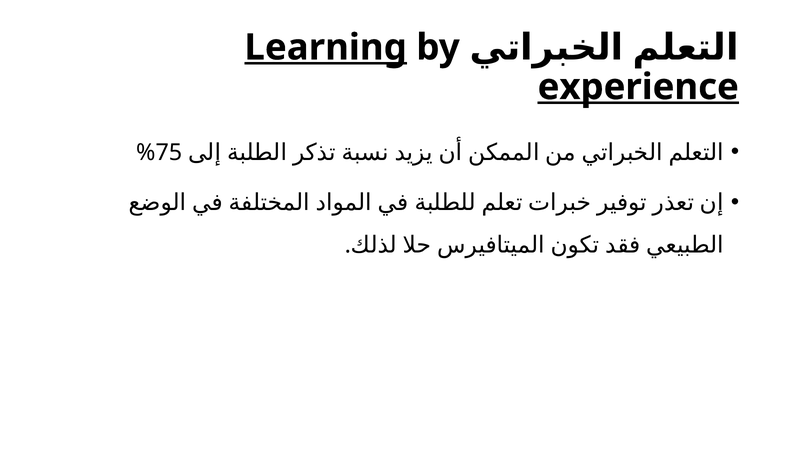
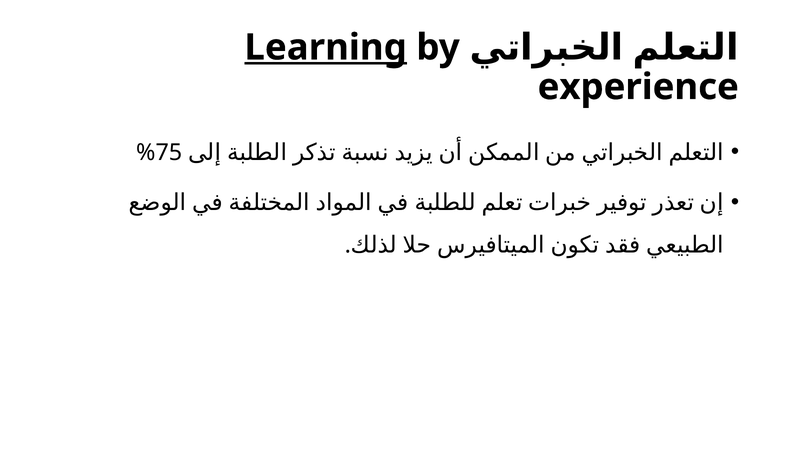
experience underline: present -> none (638, 87)
